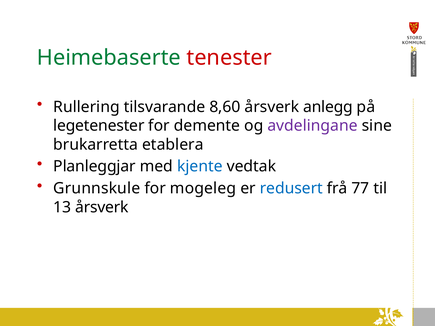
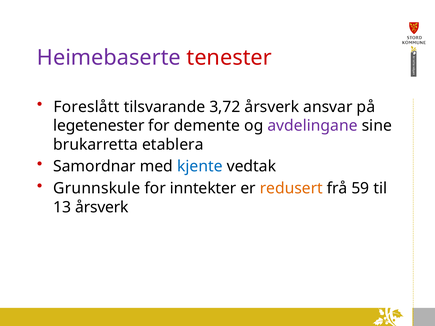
Heimebaserte colour: green -> purple (109, 58)
Rullering: Rullering -> Foreslått (86, 107)
8,60: 8,60 -> 3,72 (225, 107)
anlegg: anlegg -> ansvar (328, 107)
Planleggjar: Planleggjar -> Samordnar (94, 167)
mogeleg: mogeleg -> inntekter (203, 189)
redusert colour: blue -> orange (291, 189)
77: 77 -> 59 (360, 189)
